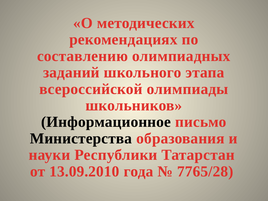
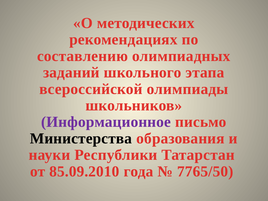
Информационное colour: black -> purple (106, 122)
13.09.2010: 13.09.2010 -> 85.09.2010 (84, 171)
7765/28: 7765/28 -> 7765/50 (205, 171)
